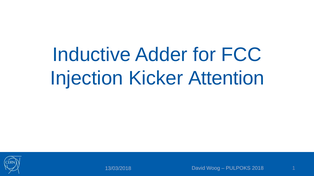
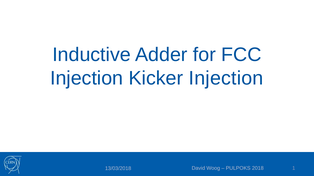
Kicker Attention: Attention -> Injection (226, 78)
